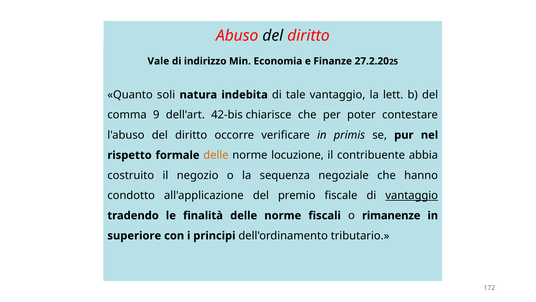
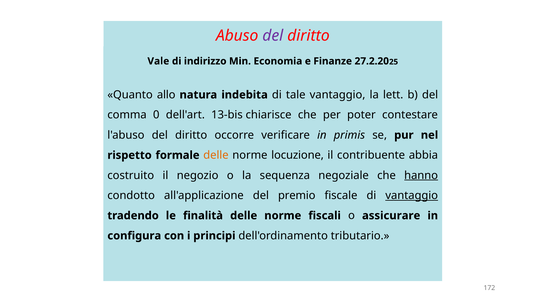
del colour: black -> purple (273, 36)
soli: soli -> allo (166, 95)
9: 9 -> 0 (156, 115)
42-bis: 42-bis -> 13-bis (227, 115)
hanno underline: none -> present (421, 175)
rimanenze: rimanenze -> assicurare (391, 215)
superiore: superiore -> configura (134, 235)
